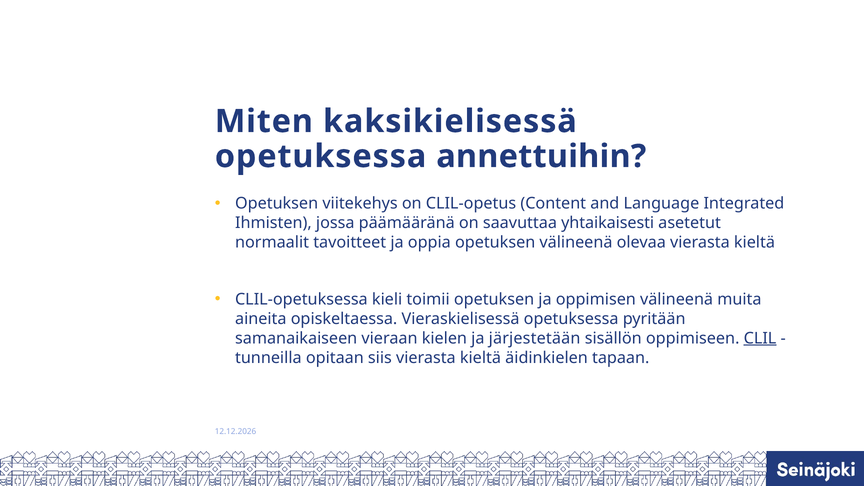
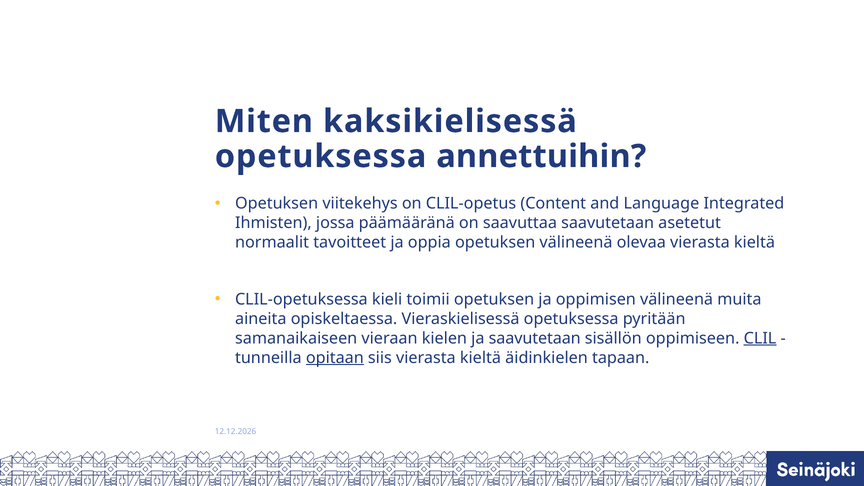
saavuttaa yhtaikaisesti: yhtaikaisesti -> saavutetaan (608, 223)
ja järjestetään: järjestetään -> saavutetaan (535, 338)
opitaan underline: none -> present (335, 358)
